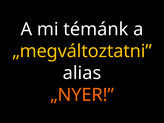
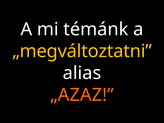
„NYER: „NYER -> „AZAZ (82, 95)
